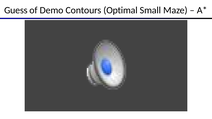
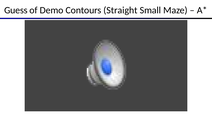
Optimal: Optimal -> Straight (120, 10)
